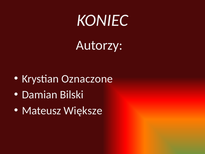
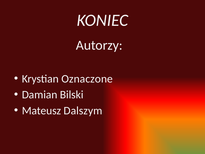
Większe: Większe -> Dalszym (83, 111)
